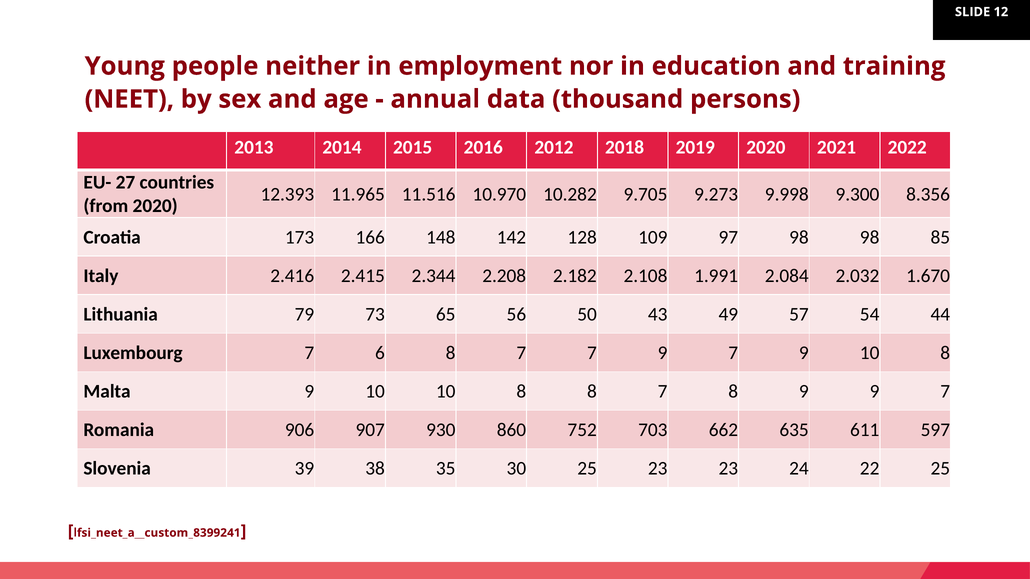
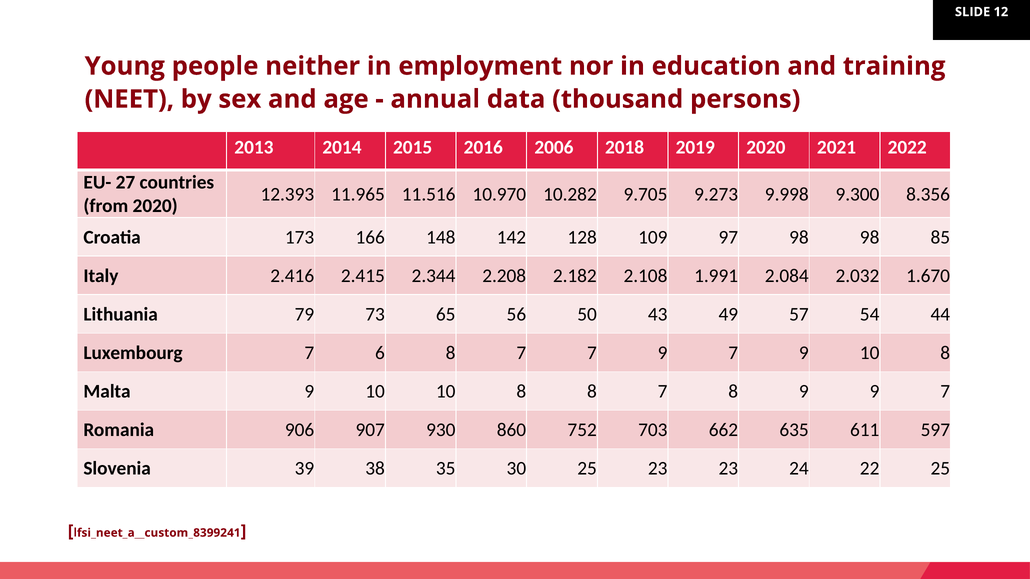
2012: 2012 -> 2006 (554, 147)
